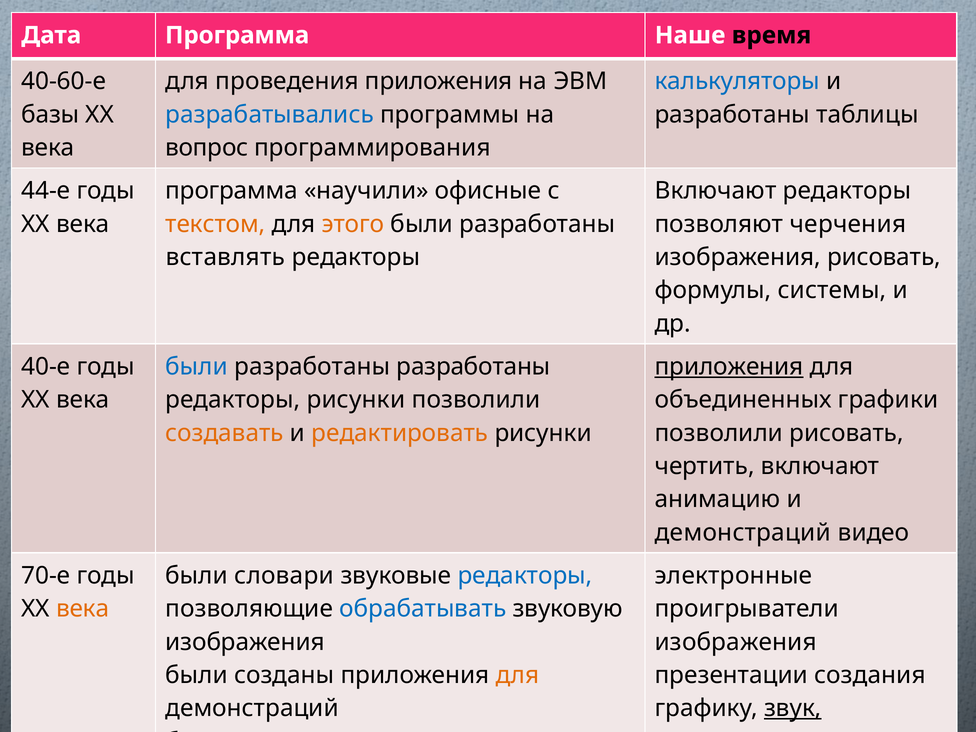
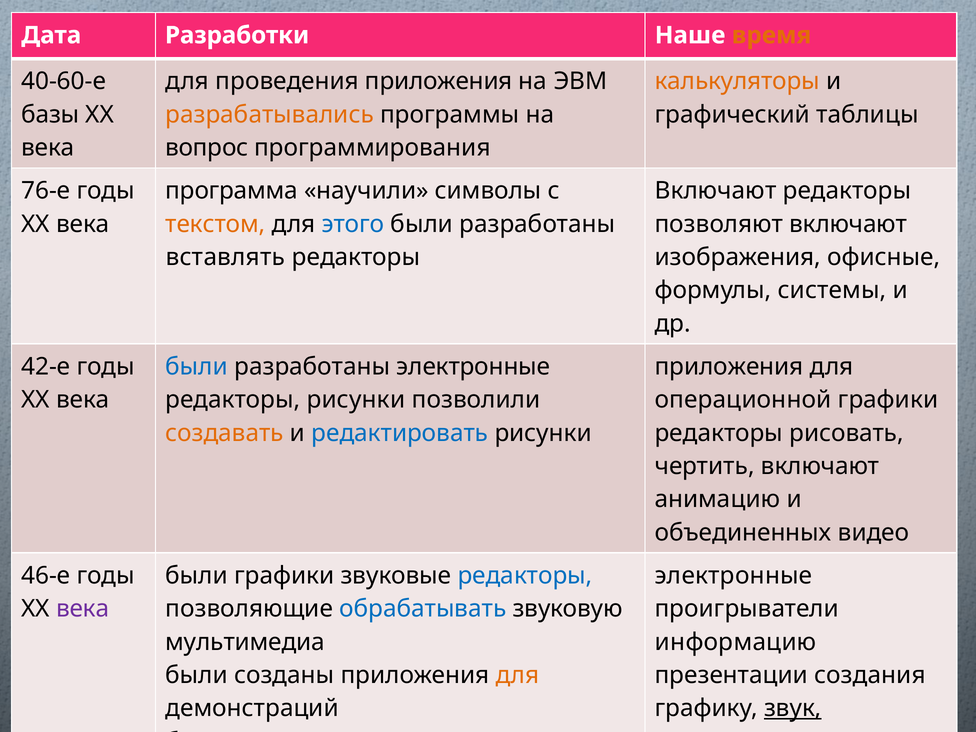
Дата Программа: Программа -> Разработки (237, 35)
время colour: black -> orange (772, 35)
калькуляторы colour: blue -> orange (737, 81)
разрабатывались colour: blue -> orange (270, 115)
разработаны: разработаны -> графический (732, 115)
44-е: 44-е -> 76-е (46, 191)
офисные: офисные -> символы (488, 191)
этого colour: orange -> blue (353, 224)
позволяют черчения: черчения -> включают (848, 224)
изображения рисовать: рисовать -> офисные (884, 257)
40-е: 40-е -> 42-е (46, 367)
разработаны разработаны: разработаны -> электронные (473, 367)
приложения underline: present -> none (729, 367)
объединенных: объединенных -> операционной (743, 400)
редактировать colour: orange -> blue (400, 433)
позволили: позволили -> редакторы (719, 433)
демонстраций: демонстраций -> объединенных (743, 533)
70-е: 70-е -> 46-е (46, 576)
были словари: словари -> графики (284, 576)
века colour: orange -> purple (83, 609)
изображения: изображения -> мультимедиа (245, 642)
изображения: изображения -> информацию (736, 642)
